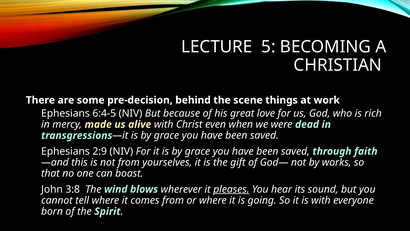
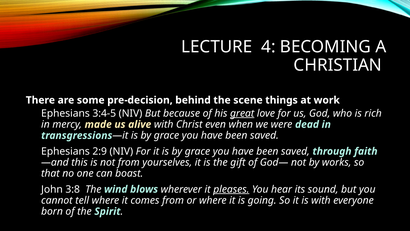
5: 5 -> 4 (268, 47)
6:4-5: 6:4-5 -> 3:4-5 (104, 113)
great underline: none -> present (242, 113)
